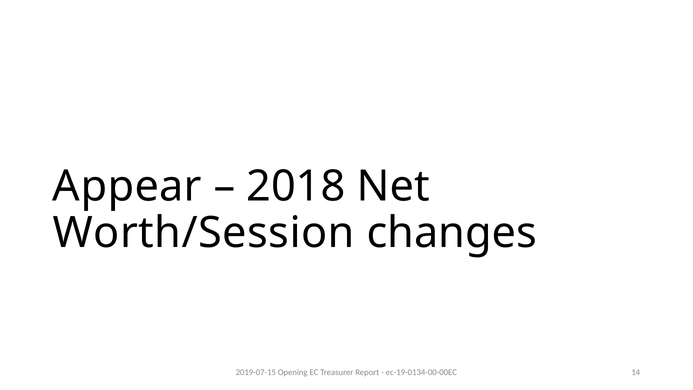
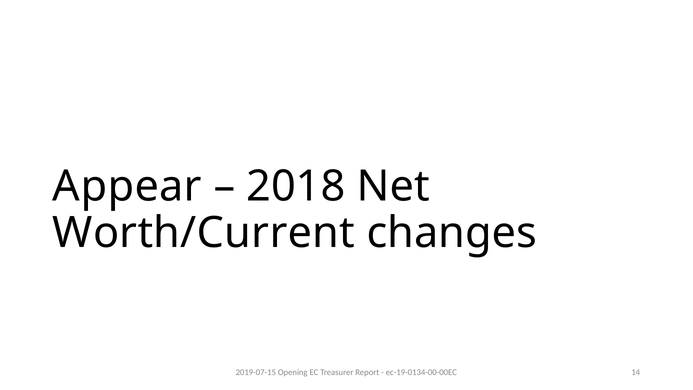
Worth/Session: Worth/Session -> Worth/Current (204, 233)
